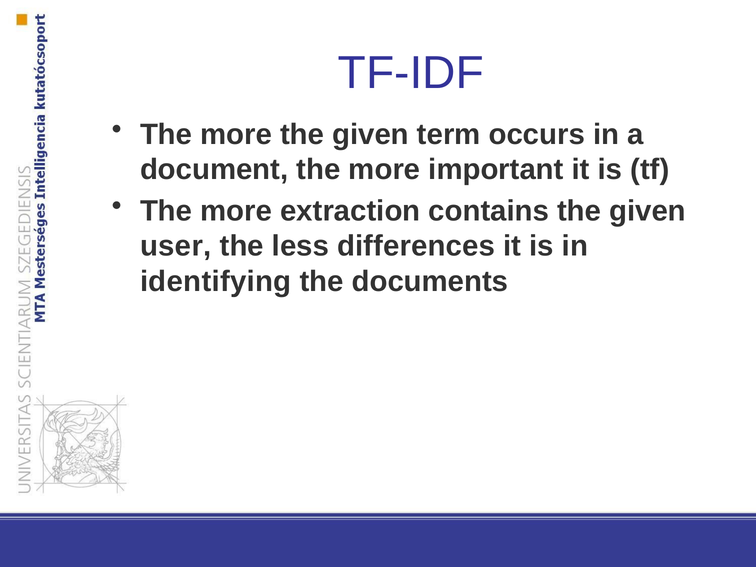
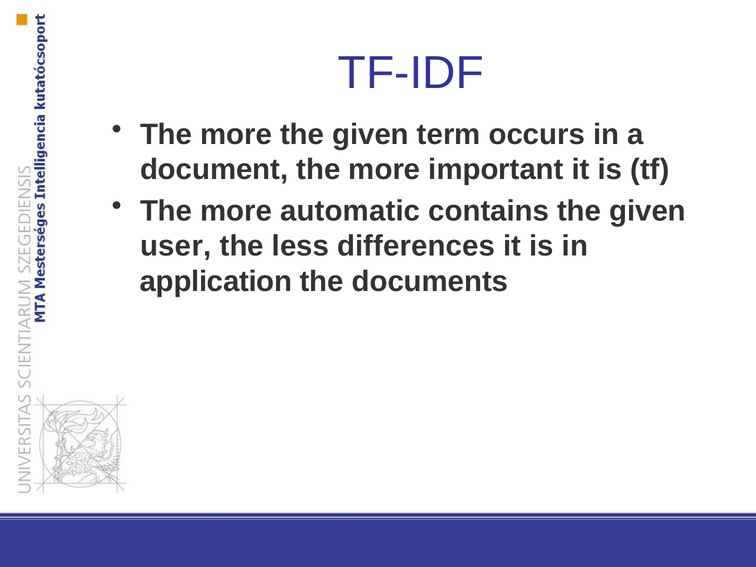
extraction: extraction -> automatic (350, 211)
identifying: identifying -> application (216, 281)
